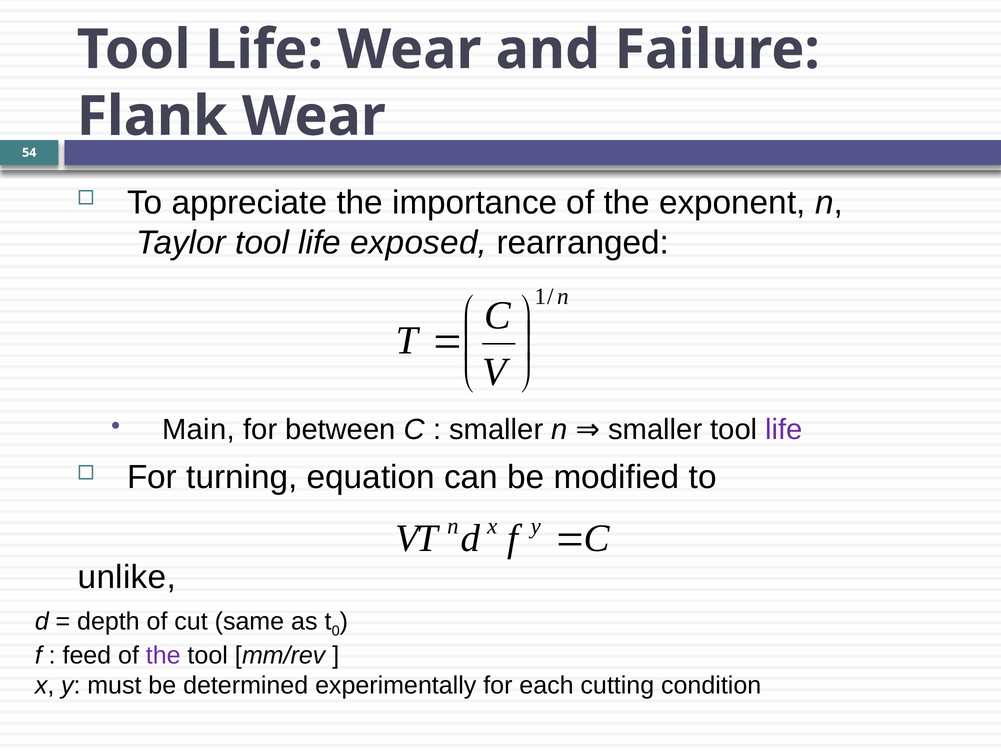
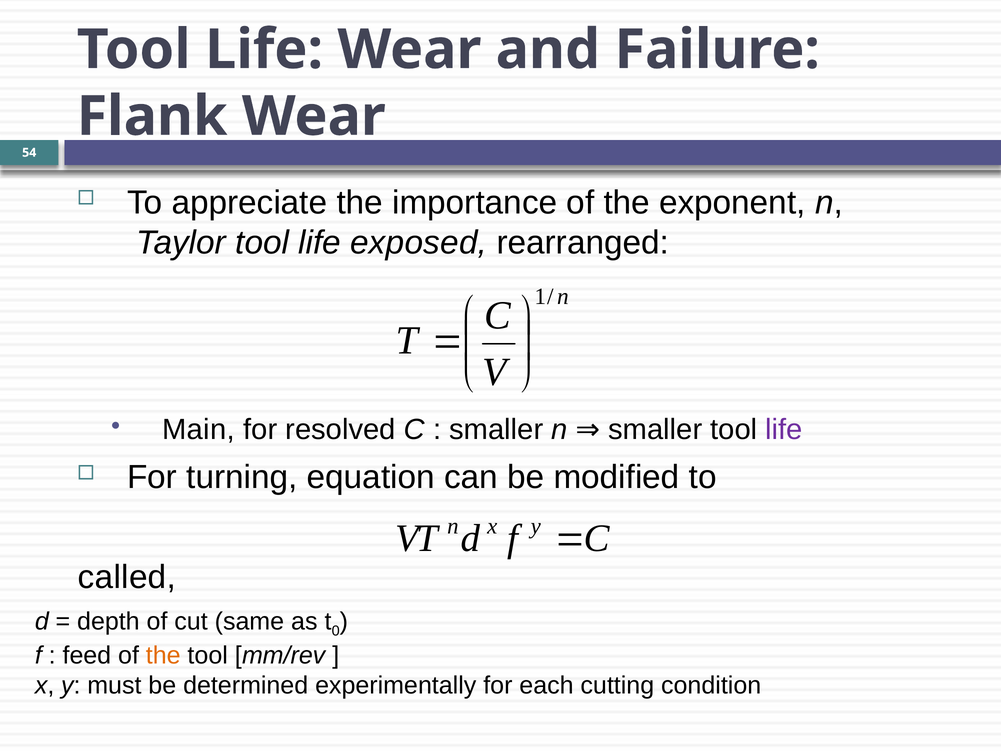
between: between -> resolved (340, 430)
unlike: unlike -> called (127, 577)
the colour: purple -> orange (163, 655)
